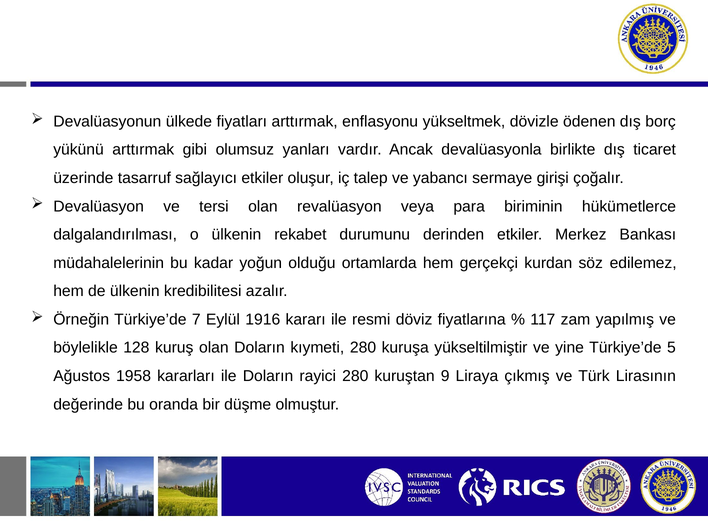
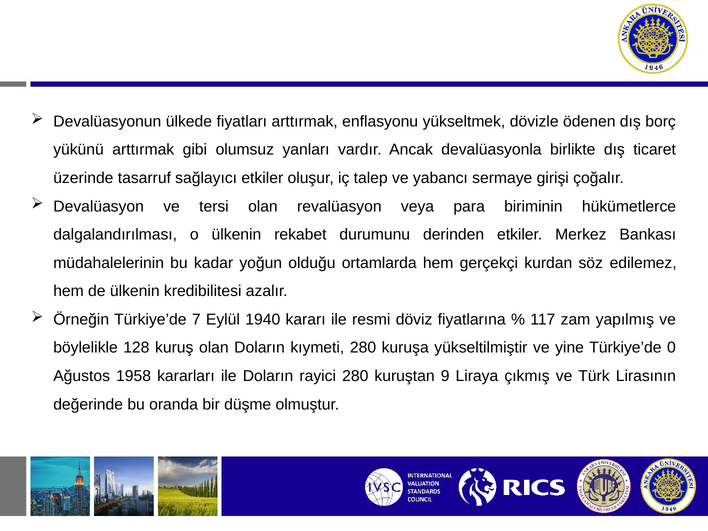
1916: 1916 -> 1940 (263, 319)
5: 5 -> 0 (671, 348)
